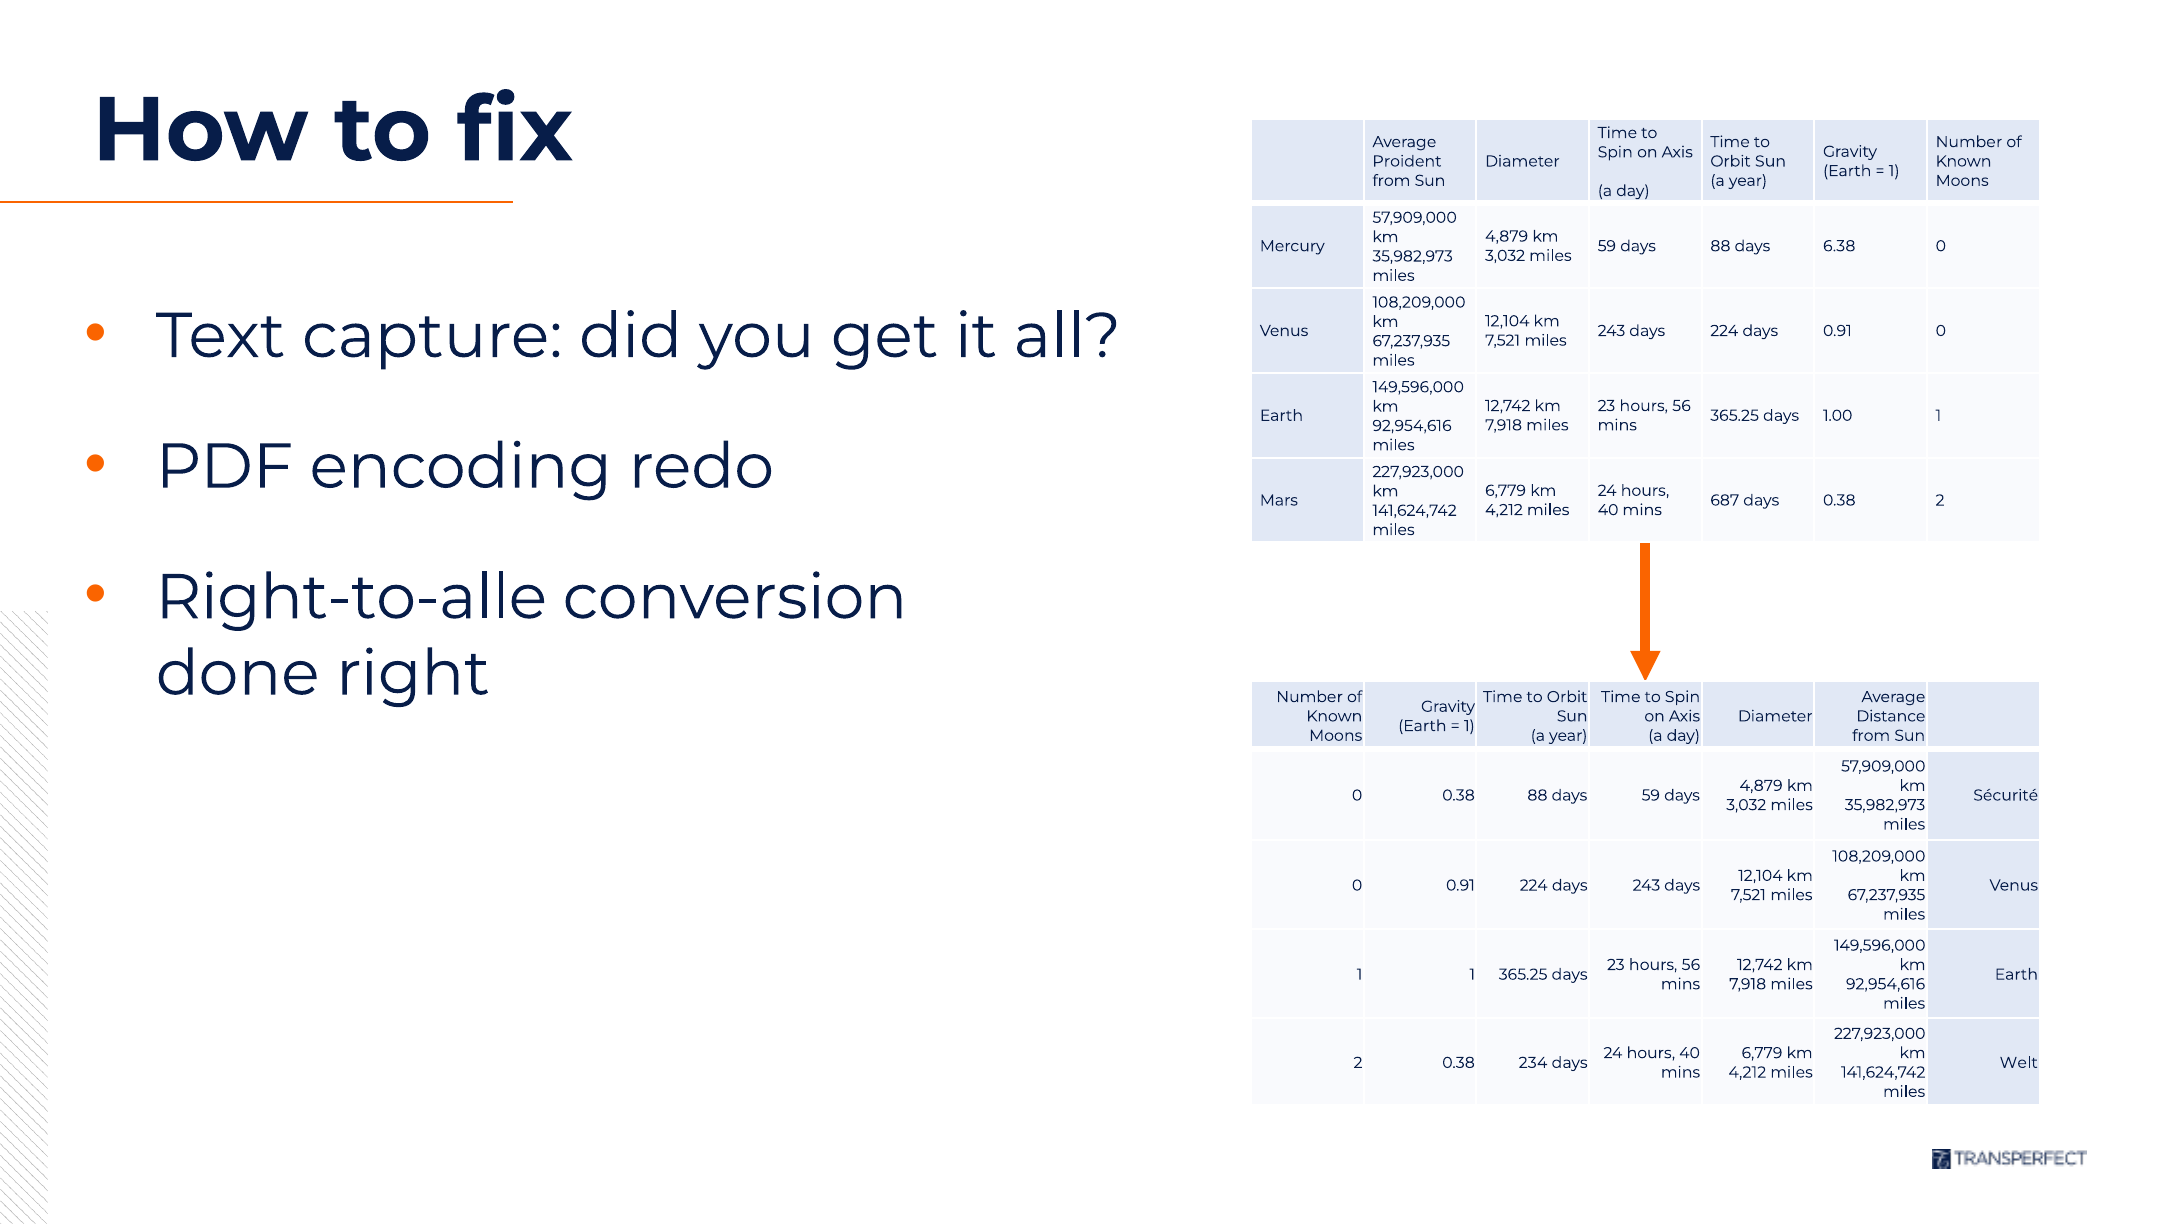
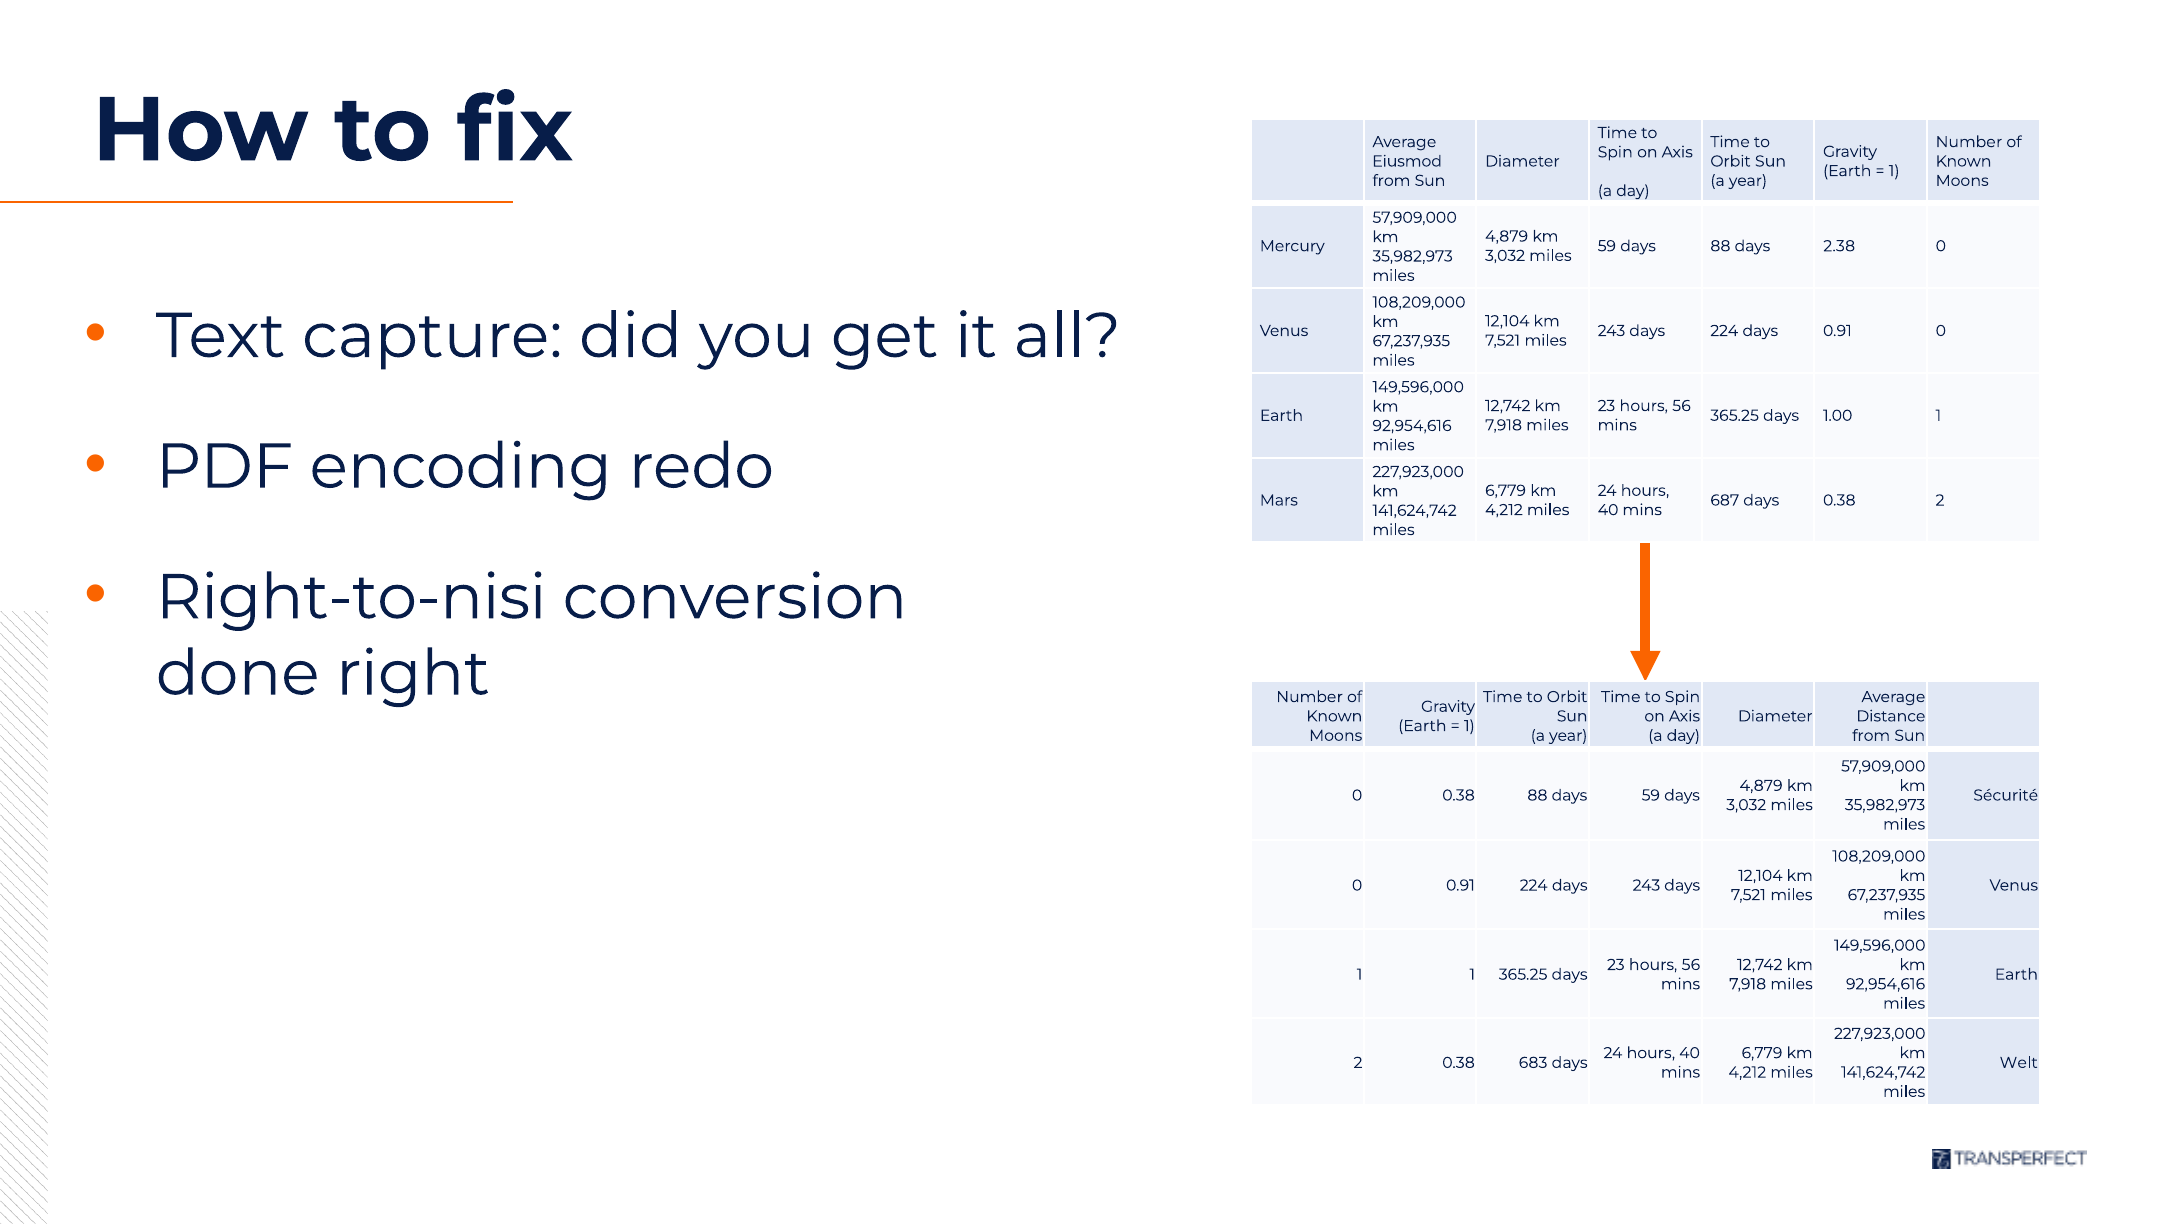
Proident: Proident -> Eiusmod (1407, 161)
6.38: 6.38 -> 2.38 (1839, 246)
Right-to-alle: Right-to-alle -> Right-to-nisi (351, 597)
234: 234 -> 683 (1533, 1063)
